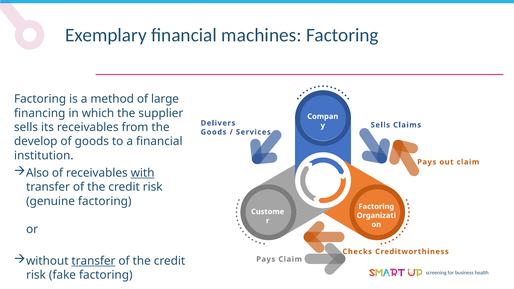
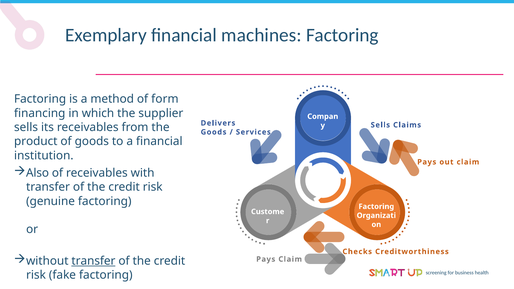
large: large -> form (165, 99)
develop: develop -> product (36, 141)
with underline: present -> none (143, 173)
